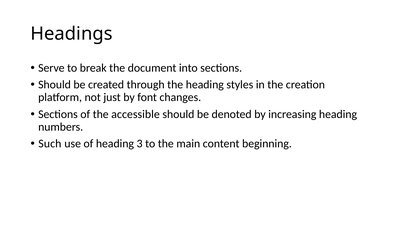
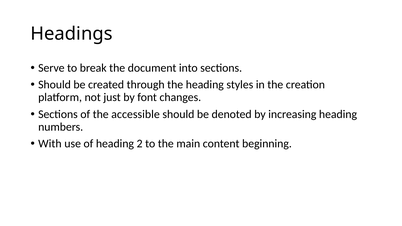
Such: Such -> With (50, 144)
3: 3 -> 2 (140, 144)
